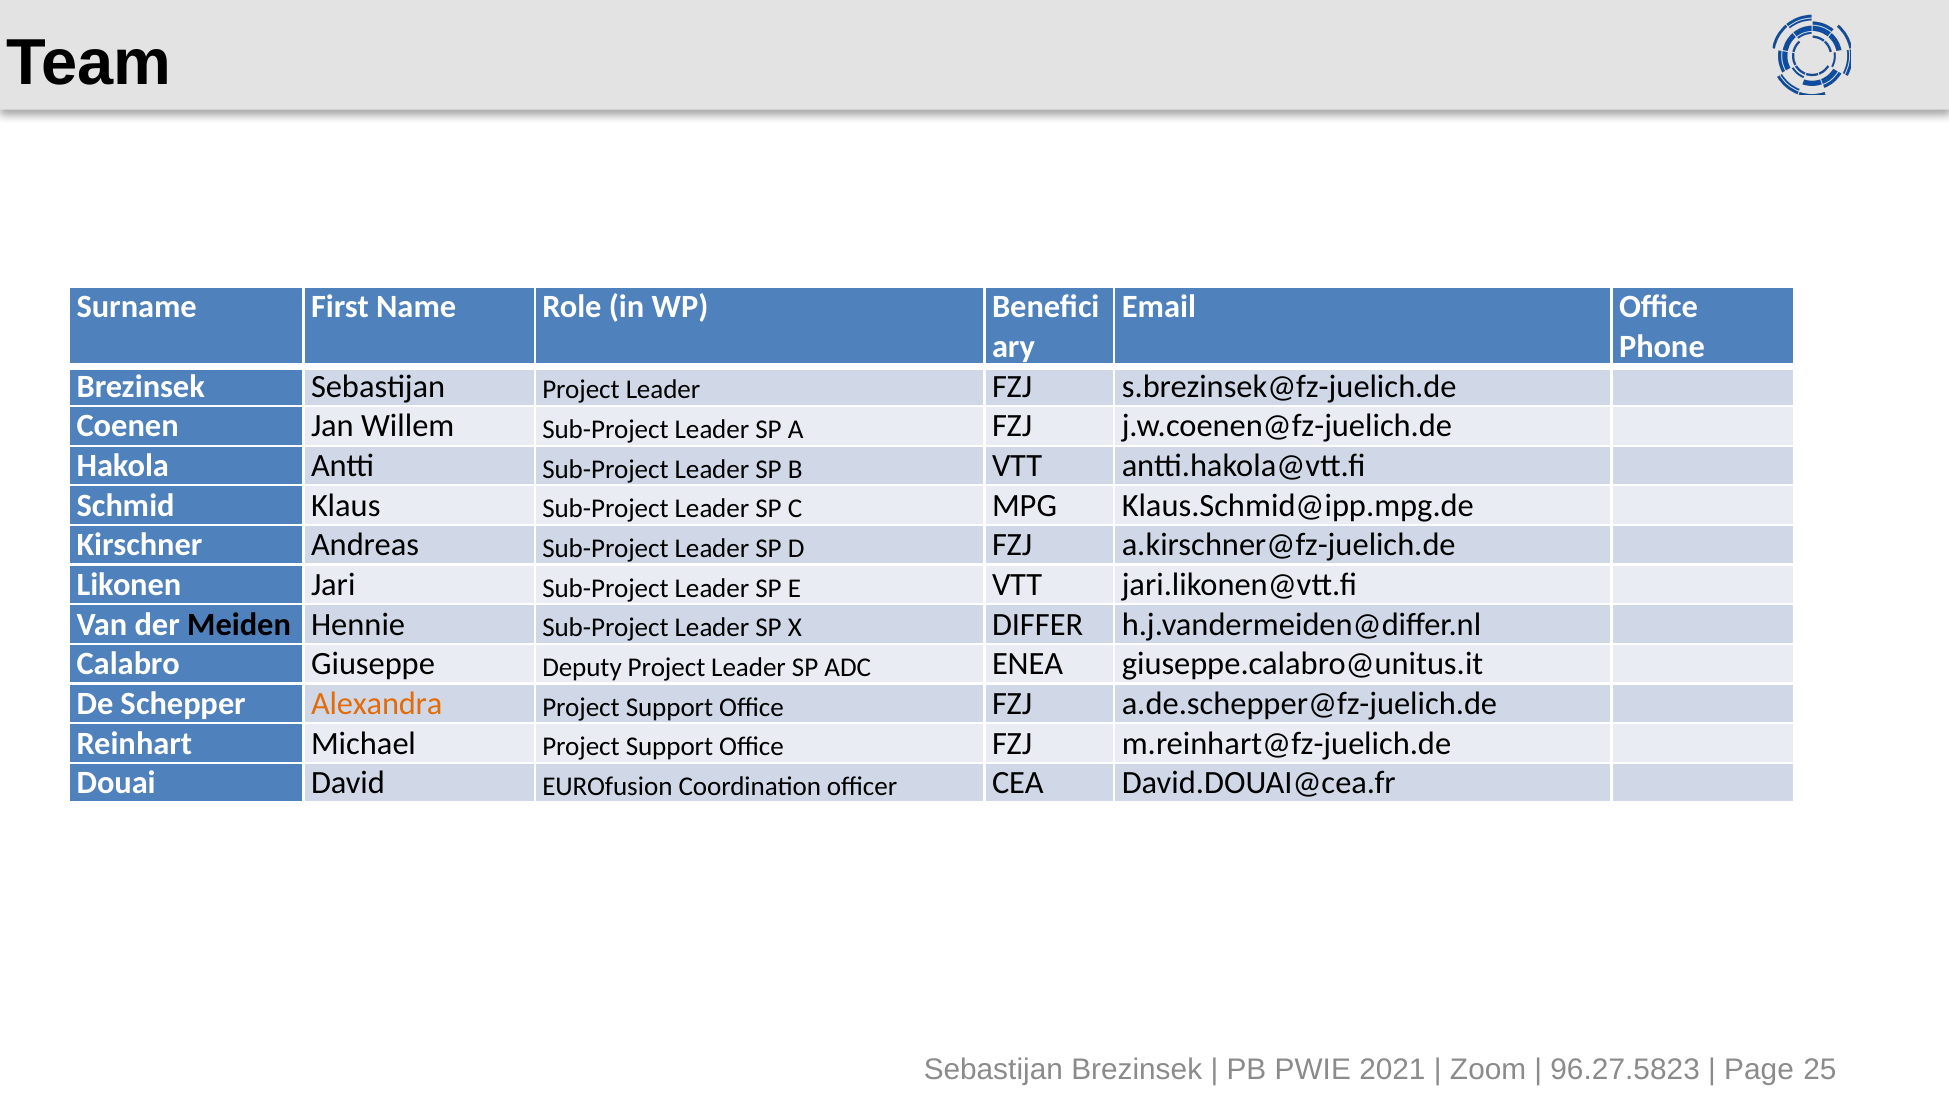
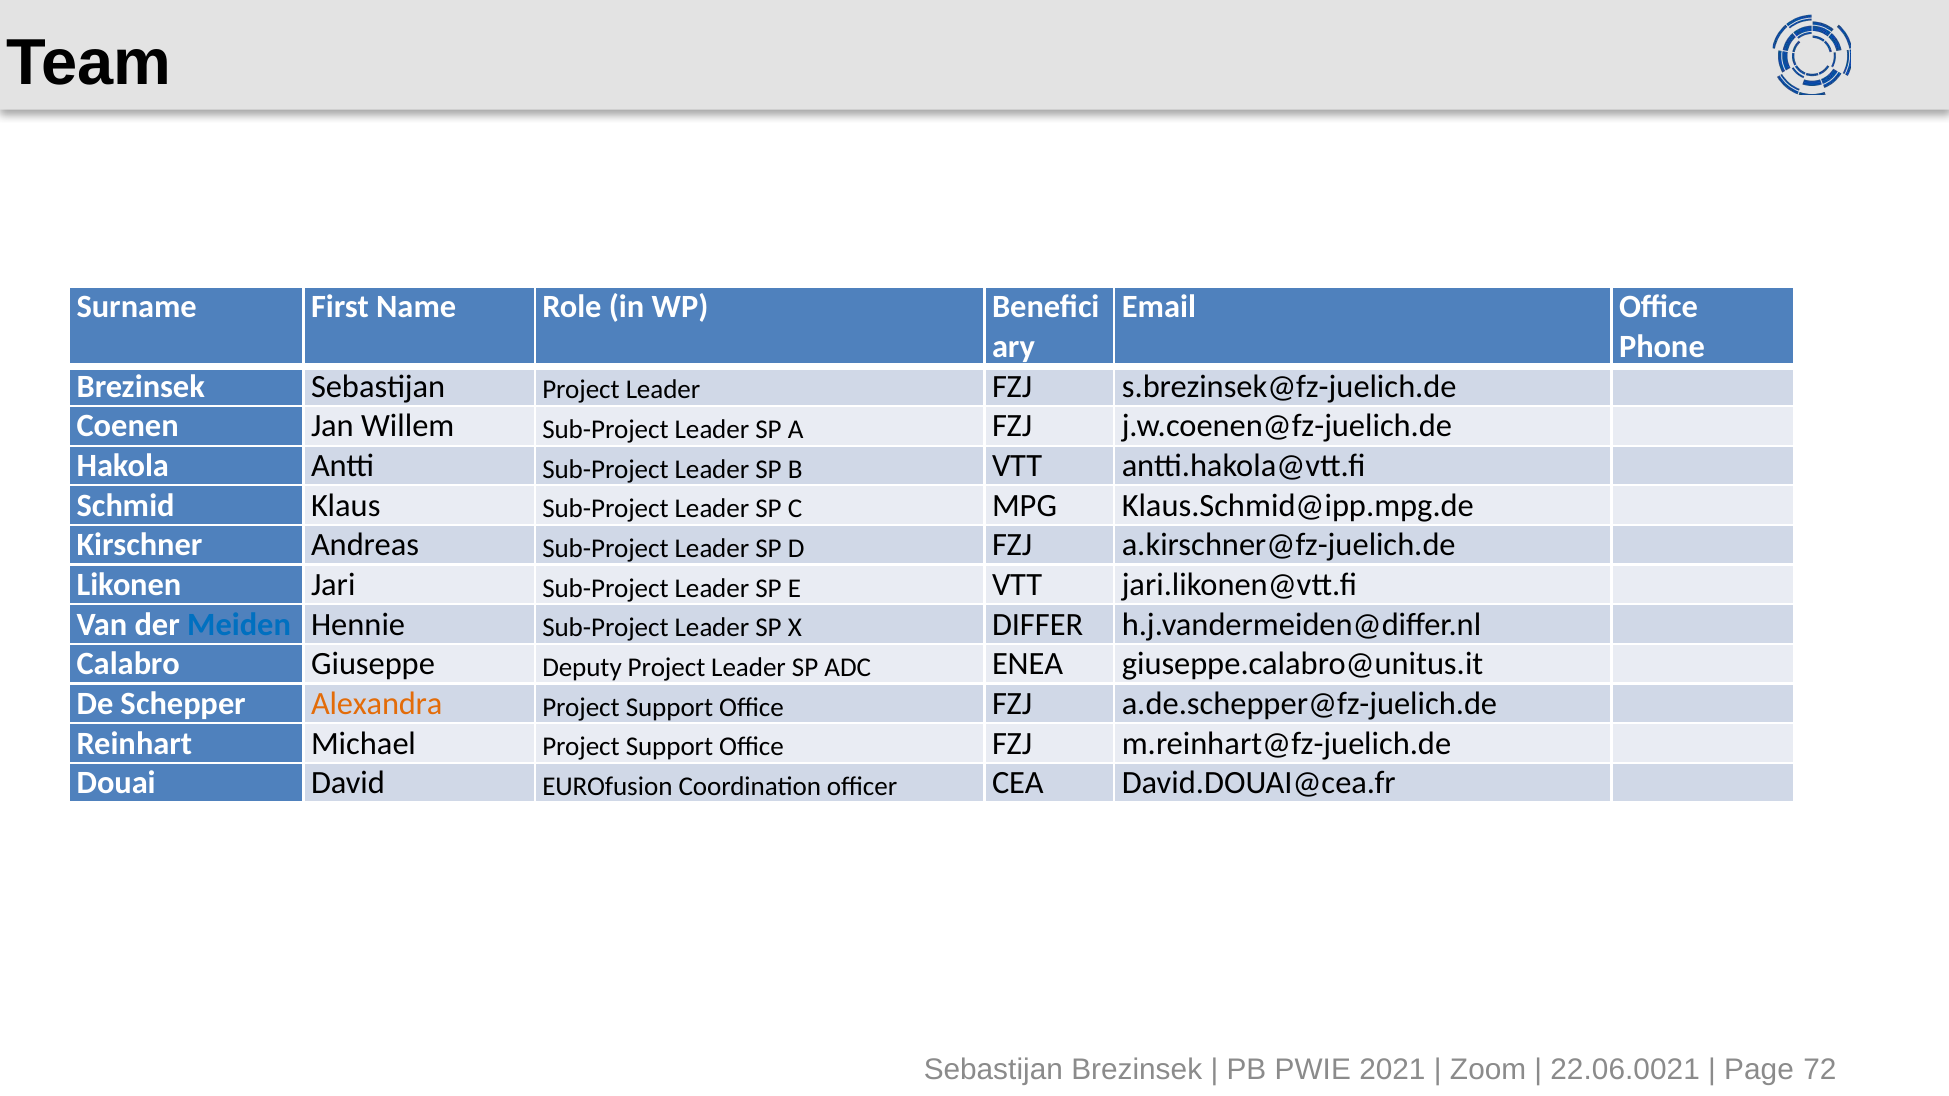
Meiden colour: black -> blue (239, 625)
96.27.5823: 96.27.5823 -> 22.06.0021 (1625, 1070)
25: 25 -> 72 (1820, 1070)
